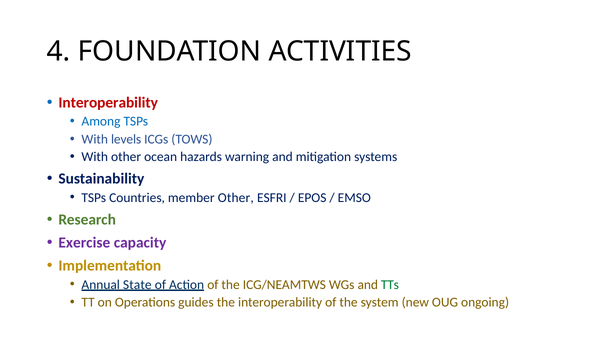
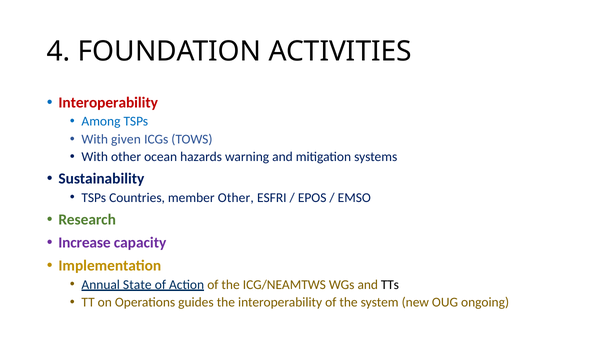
levels: levels -> given (126, 139)
Exercise: Exercise -> Increase (84, 243)
TTs colour: green -> black (390, 285)
